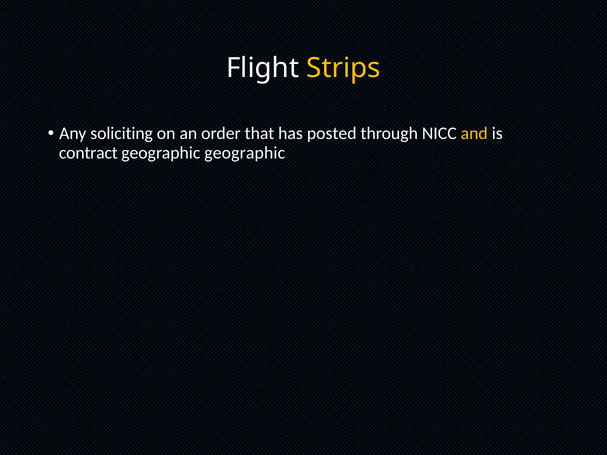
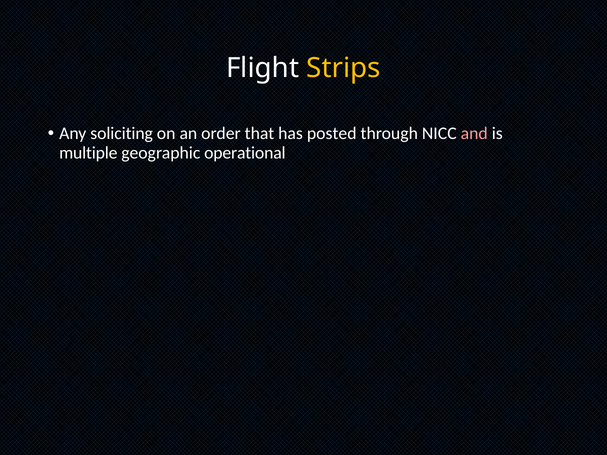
and colour: yellow -> pink (474, 134)
contract: contract -> multiple (88, 153)
geographic geographic: geographic -> operational (245, 153)
